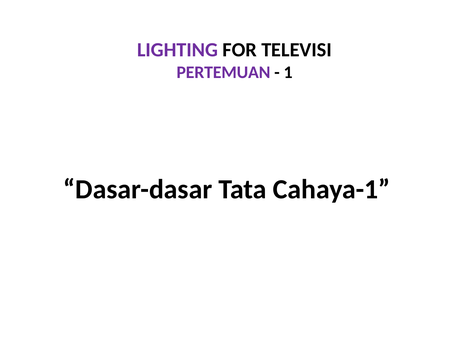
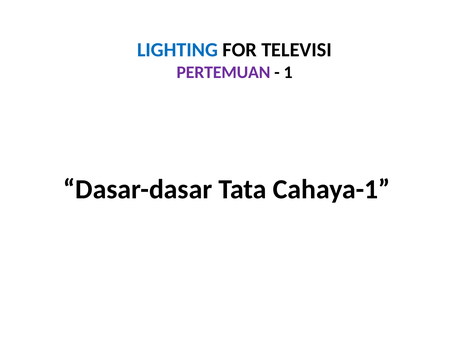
LIGHTING colour: purple -> blue (178, 50)
